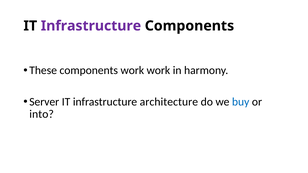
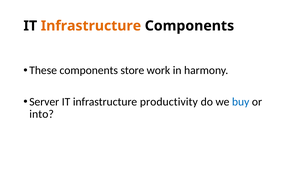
Infrastructure colour: purple -> orange (91, 26)
components work: work -> store (132, 71)
architecture: architecture -> productivity (169, 102)
